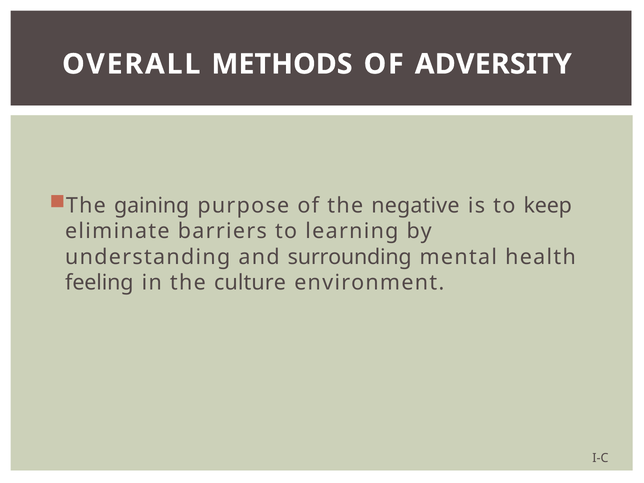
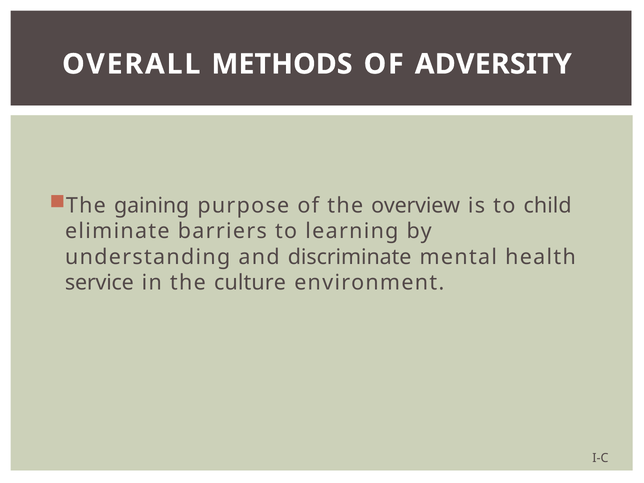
negative: negative -> overview (416, 205)
keep: keep -> child (548, 205)
surrounding: surrounding -> discriminate (350, 257)
feeling: feeling -> service (99, 283)
